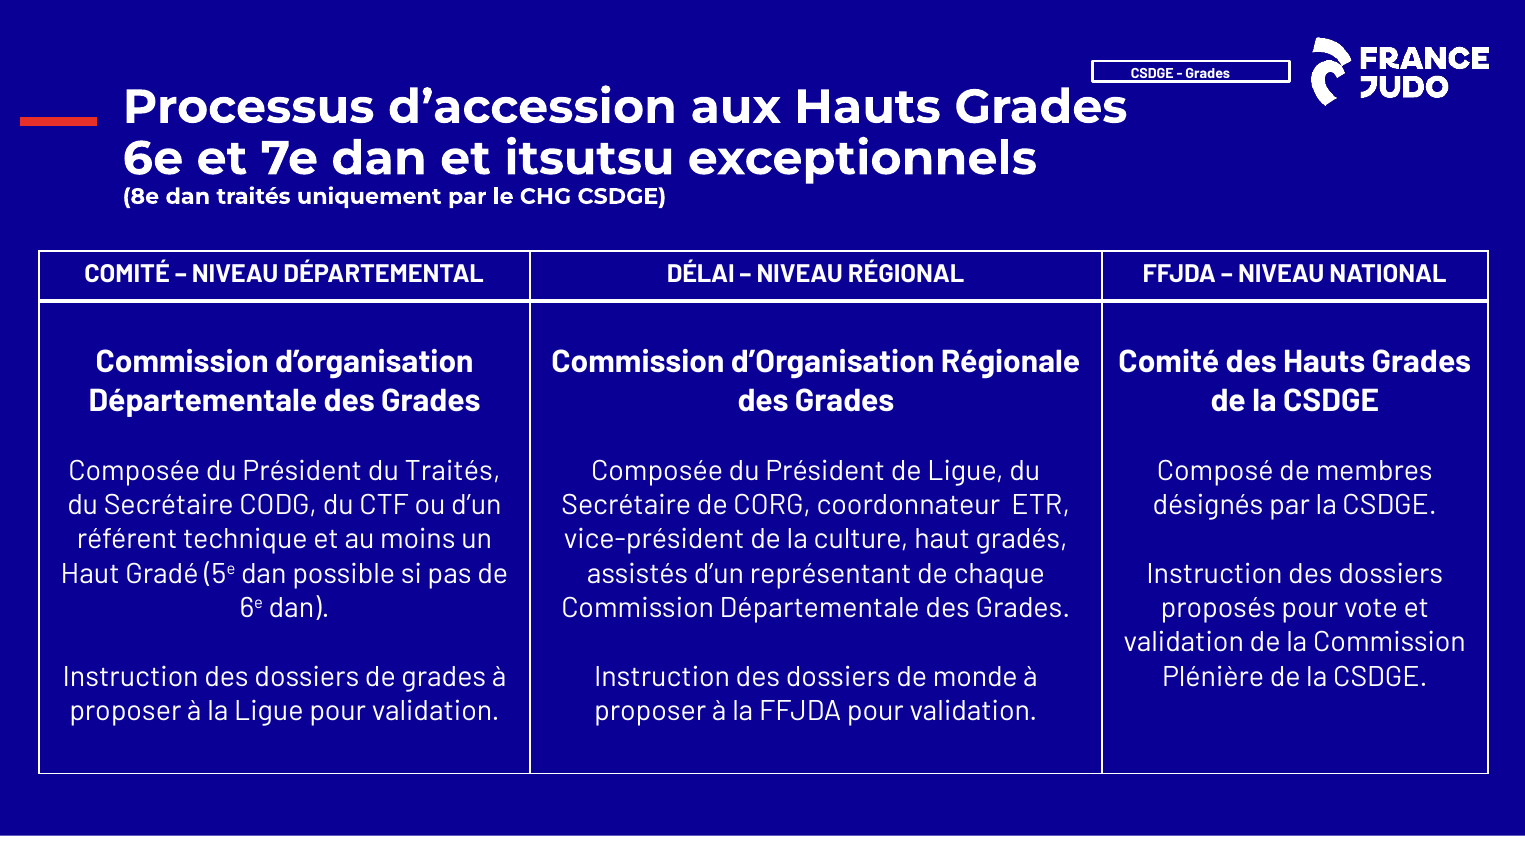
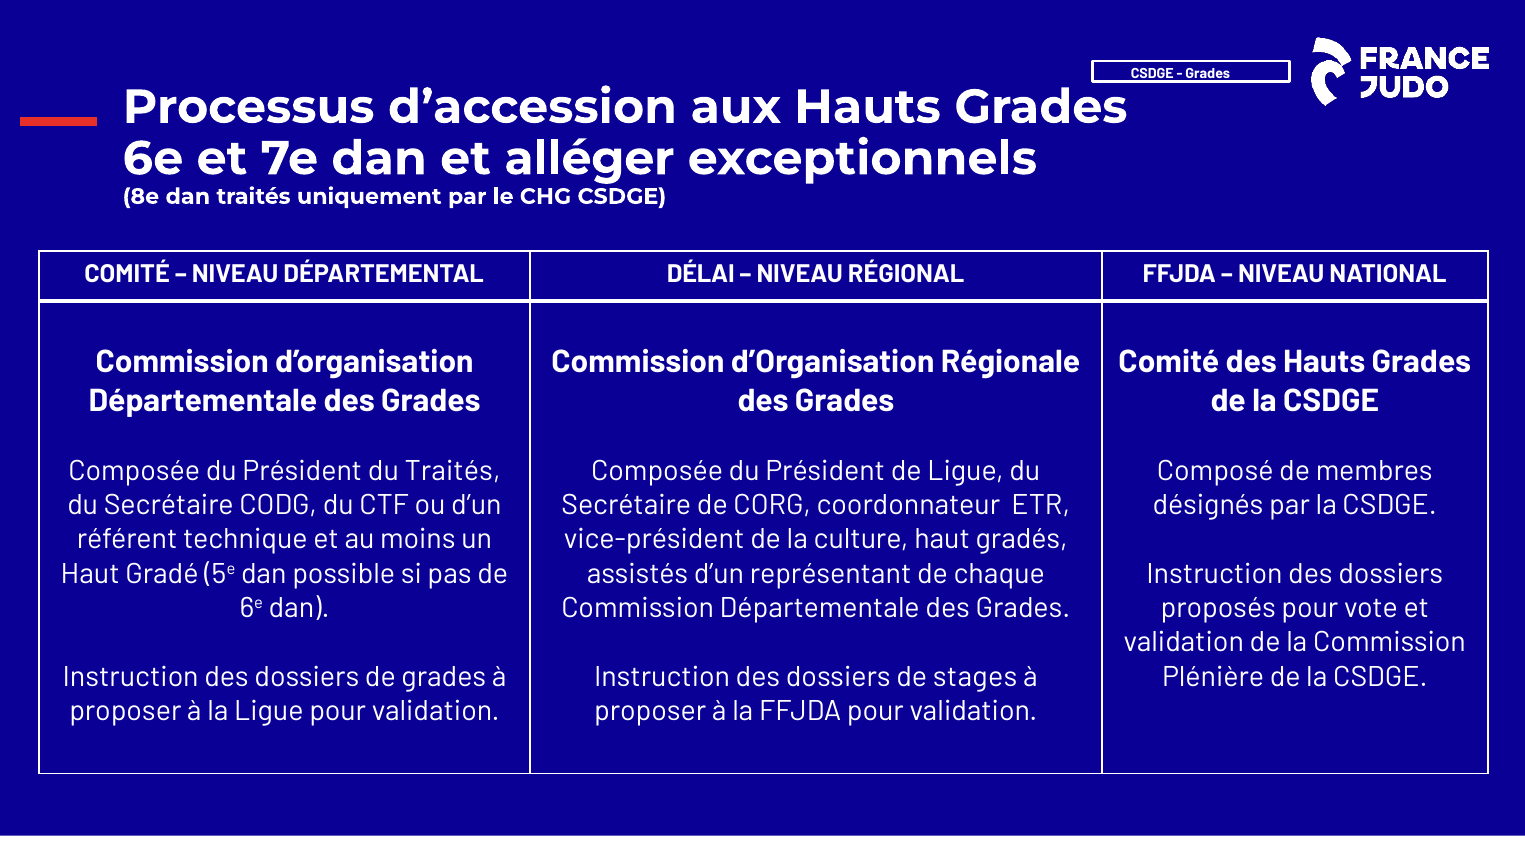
itsutsu: itsutsu -> alléger (589, 158)
monde: monde -> stages (975, 677)
